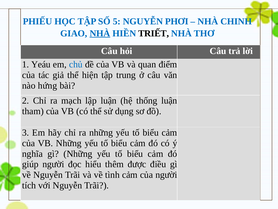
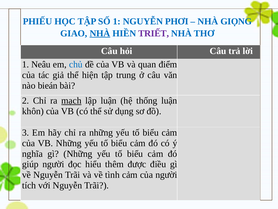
SỐ 5: 5 -> 1 (117, 21)
CHINH: CHINH -> GIỌNG (236, 21)
TRIẾT colour: black -> purple (154, 33)
Yeáu: Yeáu -> Neâu (41, 64)
hứng: hứng -> bieán (48, 85)
mạch underline: none -> present (71, 100)
tham: tham -> khôn (33, 111)
